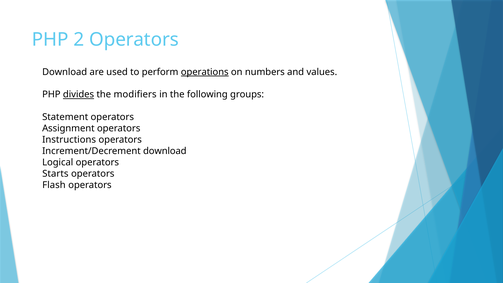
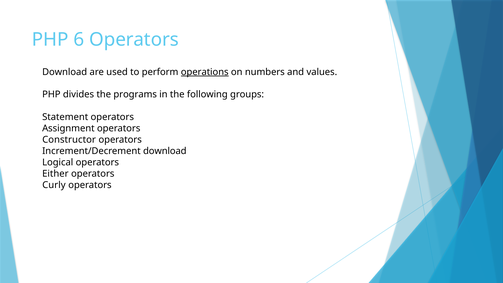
2: 2 -> 6 (79, 40)
divides underline: present -> none (79, 95)
modifiers: modifiers -> programs (135, 95)
Instructions: Instructions -> Constructor (69, 140)
Starts: Starts -> Either (55, 174)
Flash: Flash -> Curly (54, 185)
